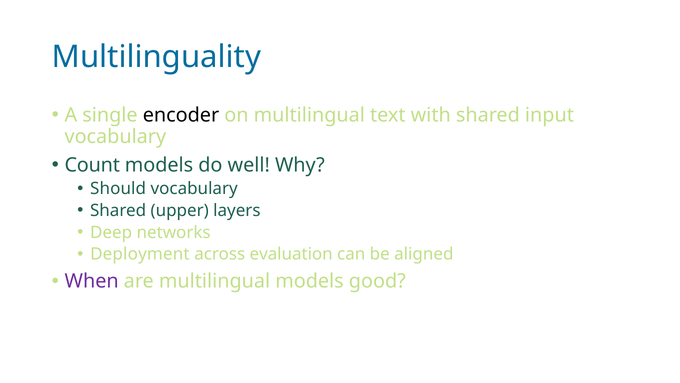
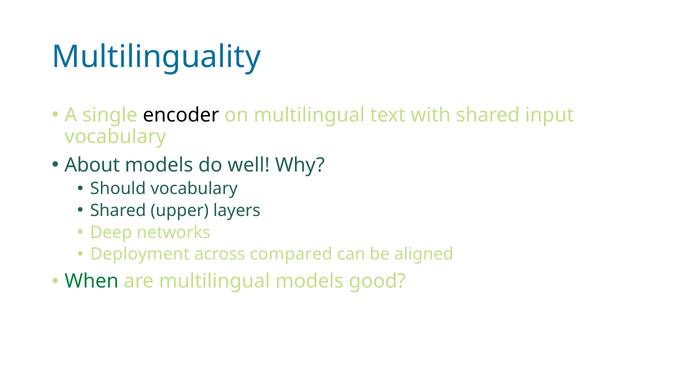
Count: Count -> About (92, 165)
evaluation: evaluation -> compared (291, 254)
When colour: purple -> green (92, 281)
